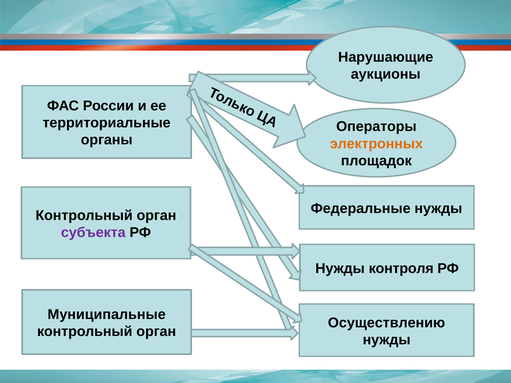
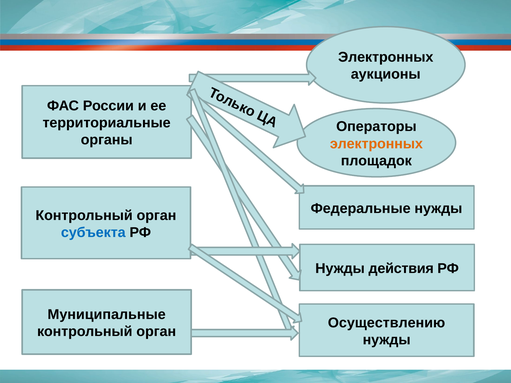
Нарушающие: Нарушающие -> Электронных (386, 57)
субъекта colour: purple -> blue (93, 233)
контроля: контроля -> действия (401, 269)
